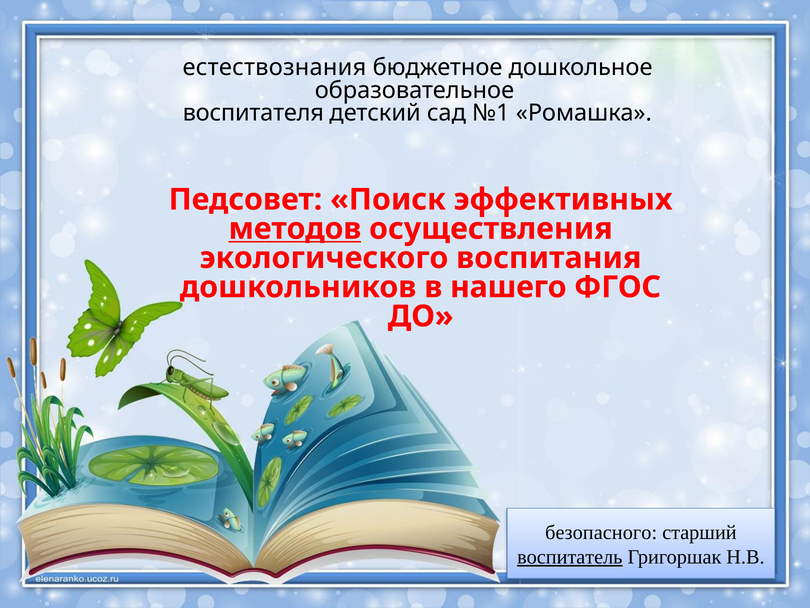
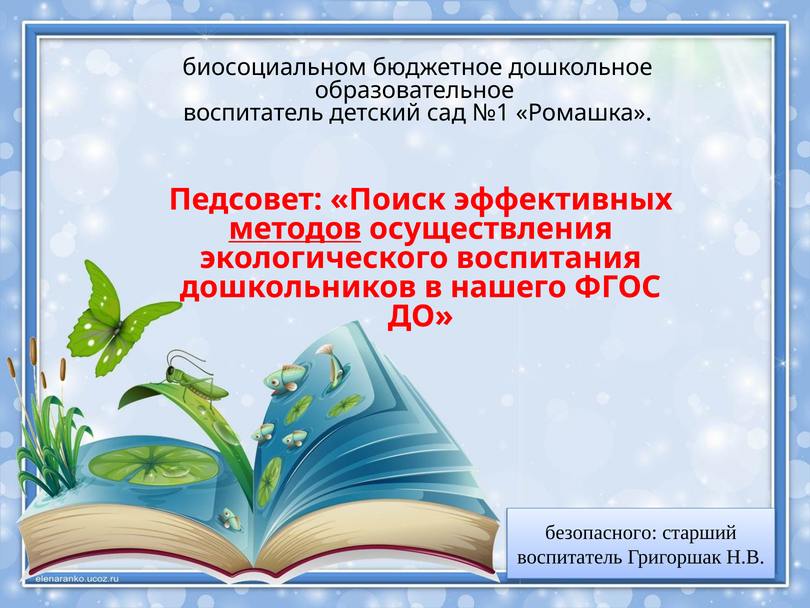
естествознания: естествознания -> биосоциальном (275, 67)
воспитателя: воспитателя -> воспитатель (253, 113)
воспитатель underline: present -> none (570, 556)
